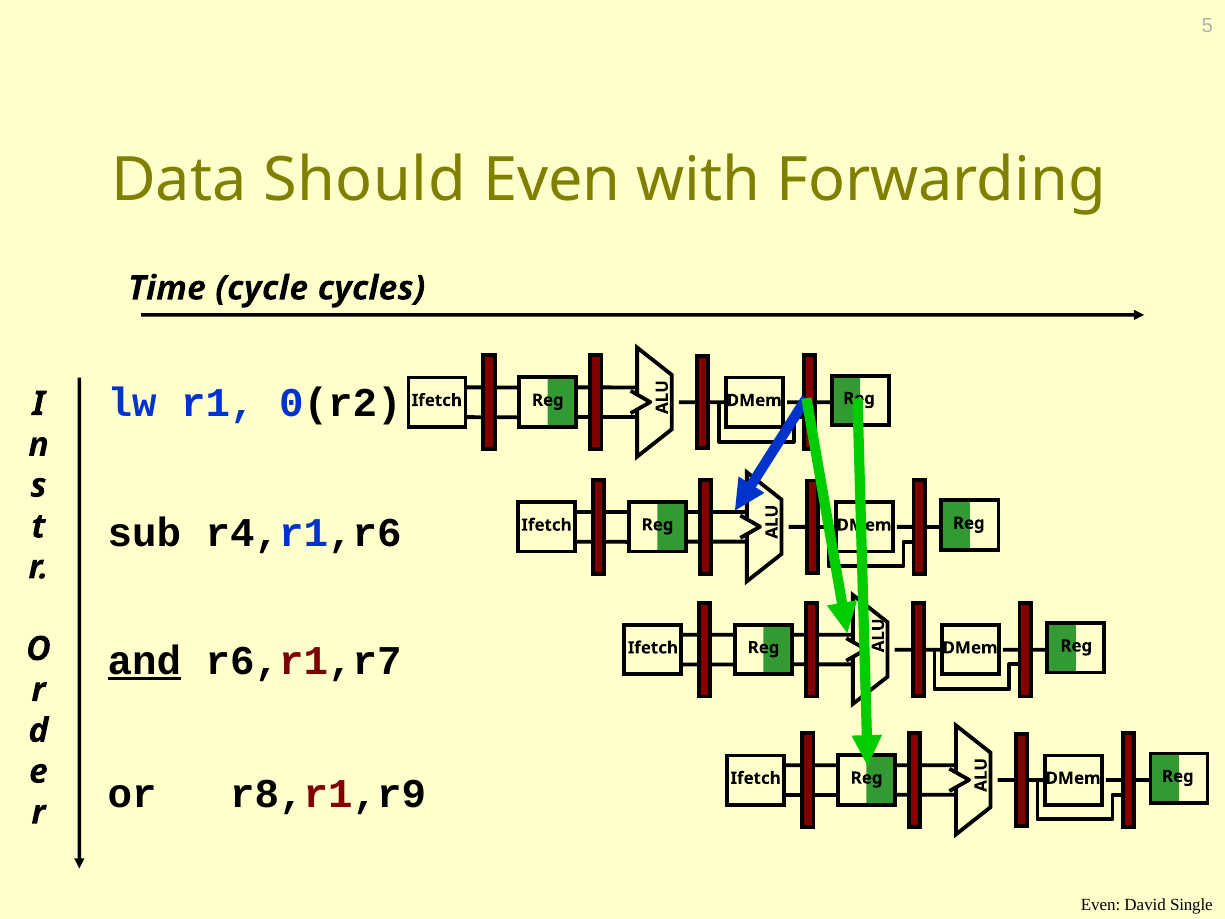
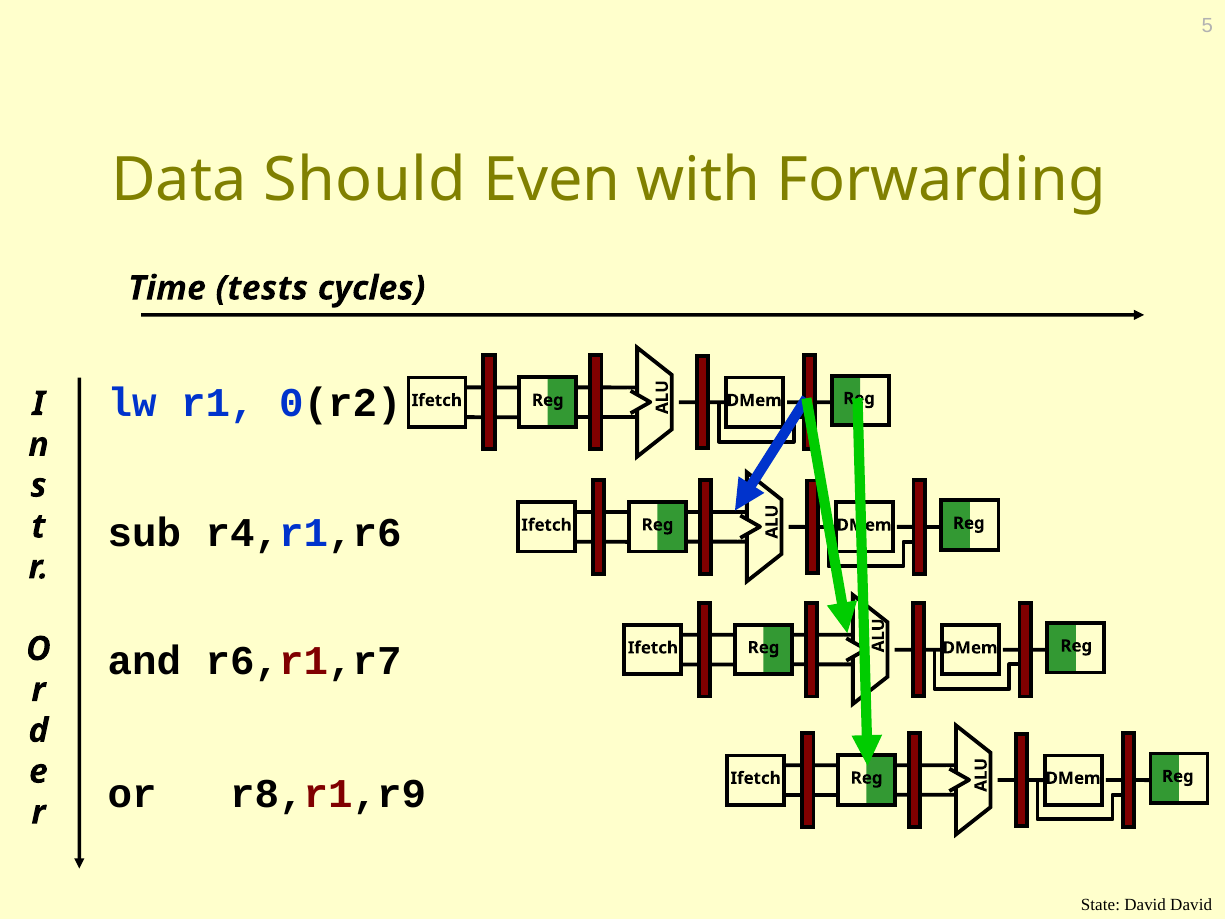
cycle: cycle -> tests (262, 288)
and underline: present -> none (144, 661)
Even: Even -> State (1100, 905)
David Single: Single -> David (1191, 905)
